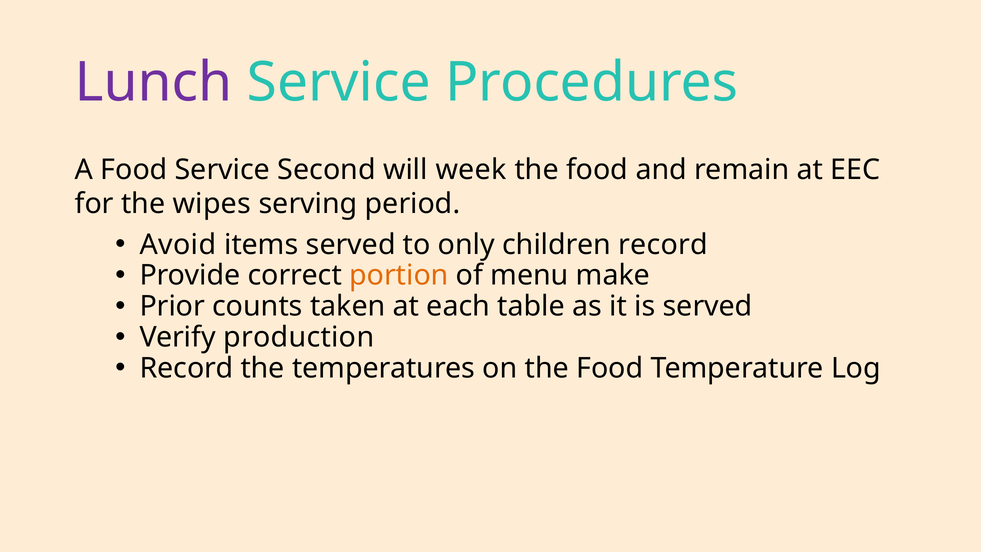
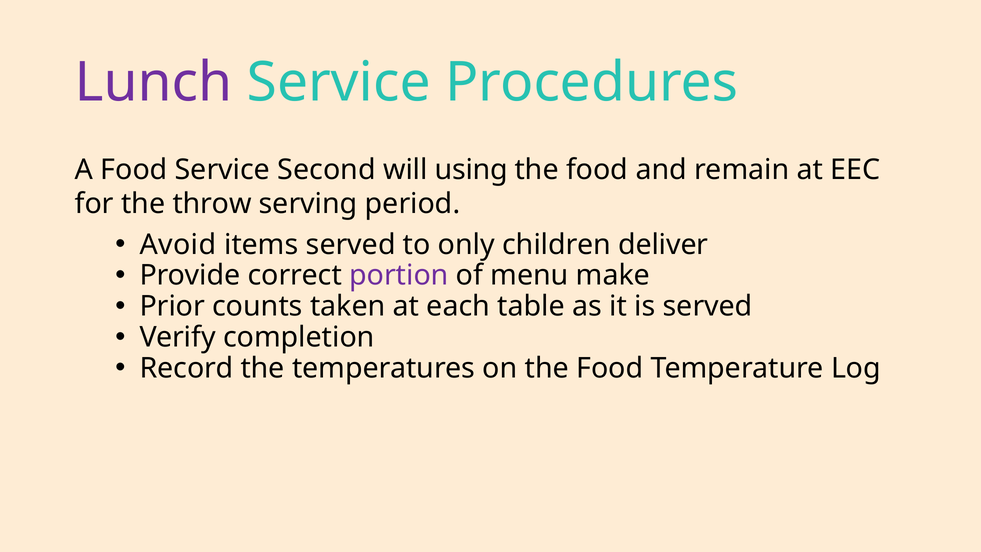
week: week -> using (471, 170)
wipes: wipes -> throw (212, 204)
children record: record -> deliver (663, 245)
portion colour: orange -> purple (399, 275)
production: production -> completion (299, 337)
